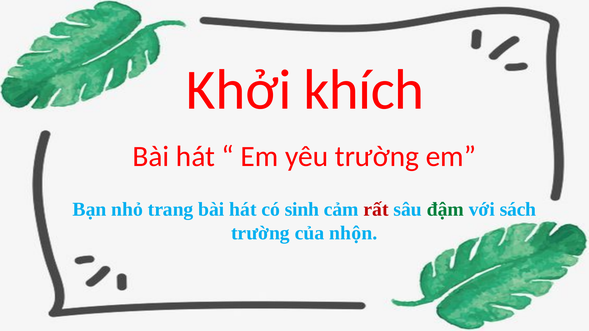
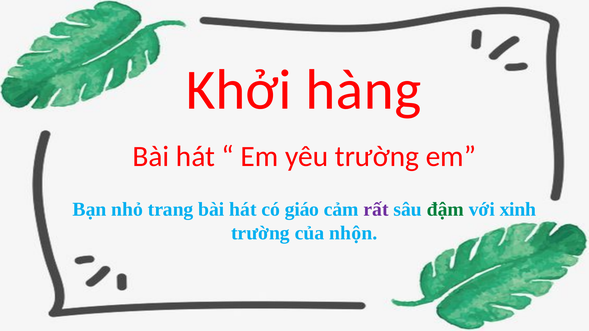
khích: khích -> hàng (363, 90)
sinh: sinh -> giáo (302, 210)
rất colour: red -> purple (376, 210)
sách: sách -> xinh (518, 210)
